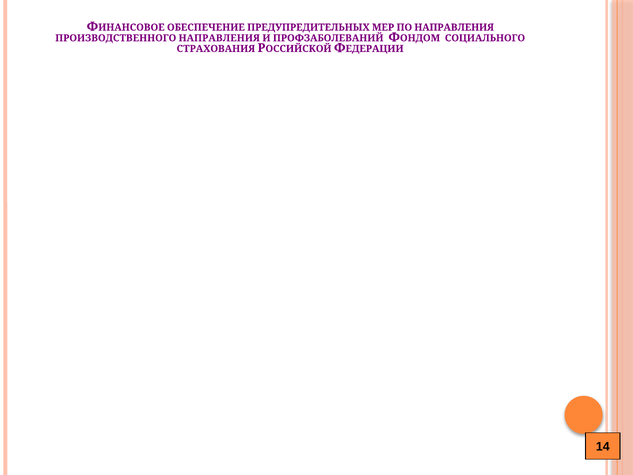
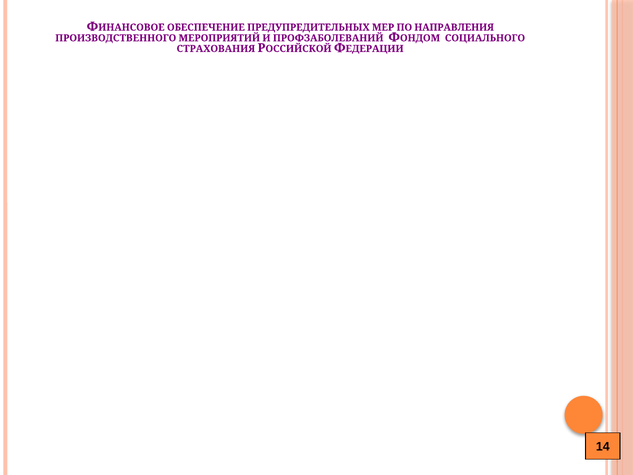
ПРОИЗВОДСТВЕННОГО НАПРАВЛЕНИЯ: НАПРАВЛЕНИЯ -> МЕРОПРИЯТИЙ (219, 38)
